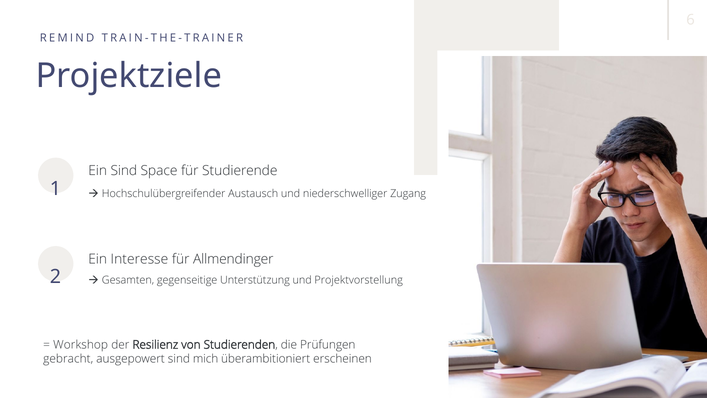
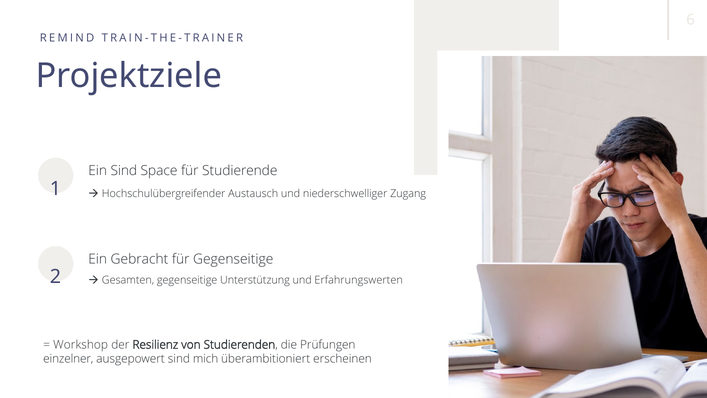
Interesse: Interesse -> Gebracht (139, 259)
für Allmendinger: Allmendinger -> Gegenseitige (233, 259)
Projektvorstellung: Projektvorstellung -> Erfahrungswerten (359, 280)
gebracht: gebracht -> einzelner (68, 359)
